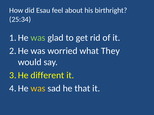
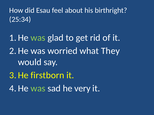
different: different -> firstborn (47, 76)
was colour: yellow -> light green (38, 89)
that: that -> very (82, 89)
